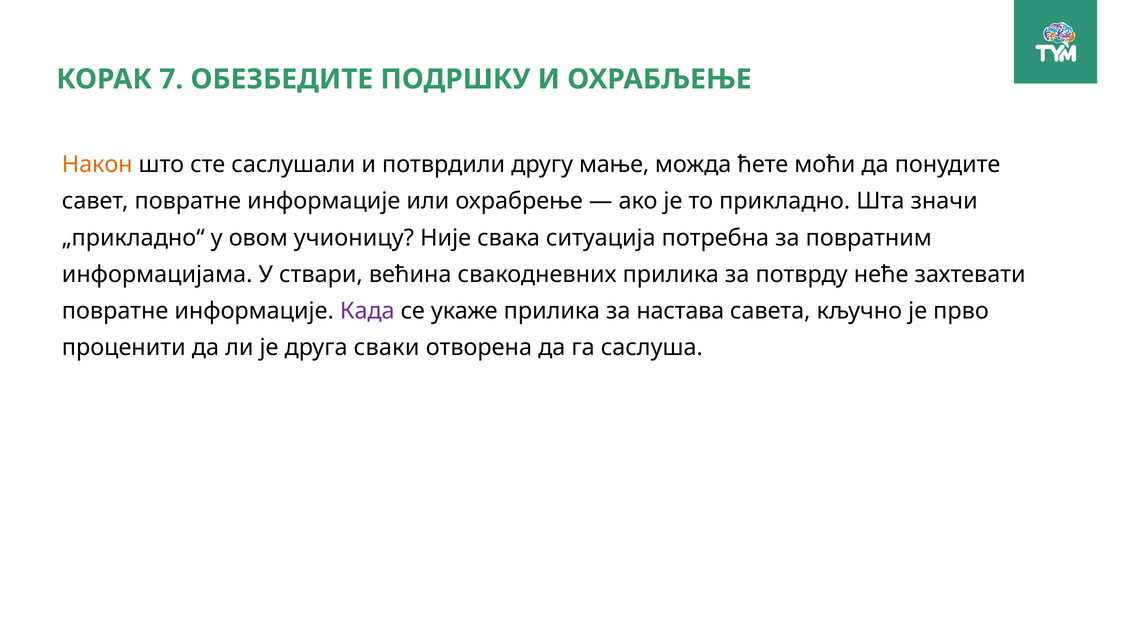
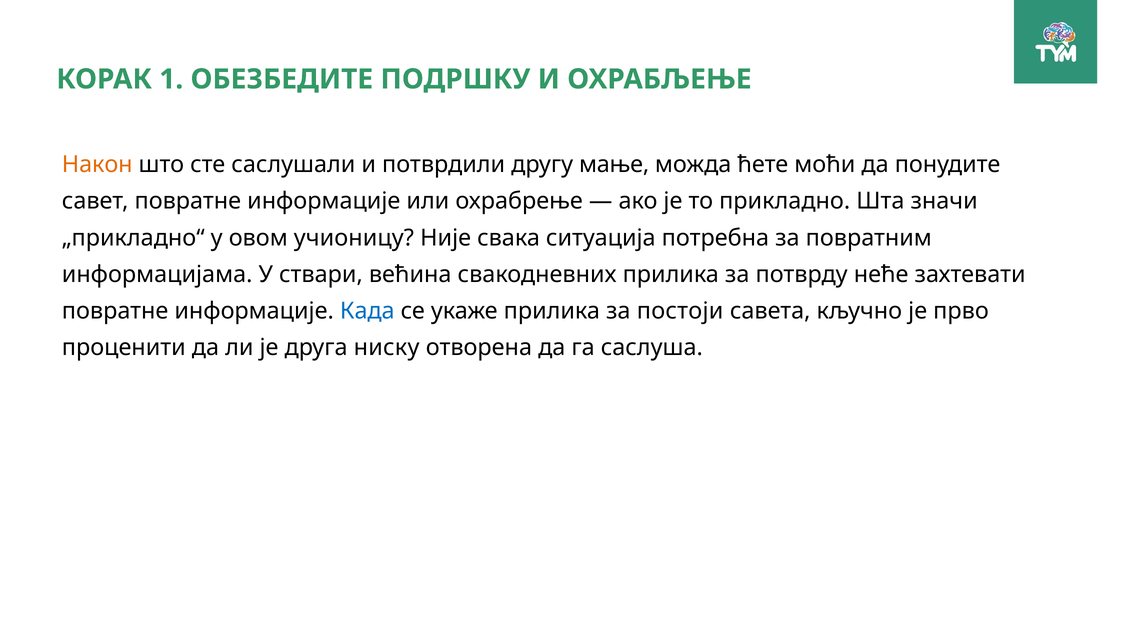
7: 7 -> 1 (171, 79)
Када colour: purple -> blue (367, 311)
настава: настава -> постоји (680, 311)
сваки: сваки -> ниску (387, 347)
